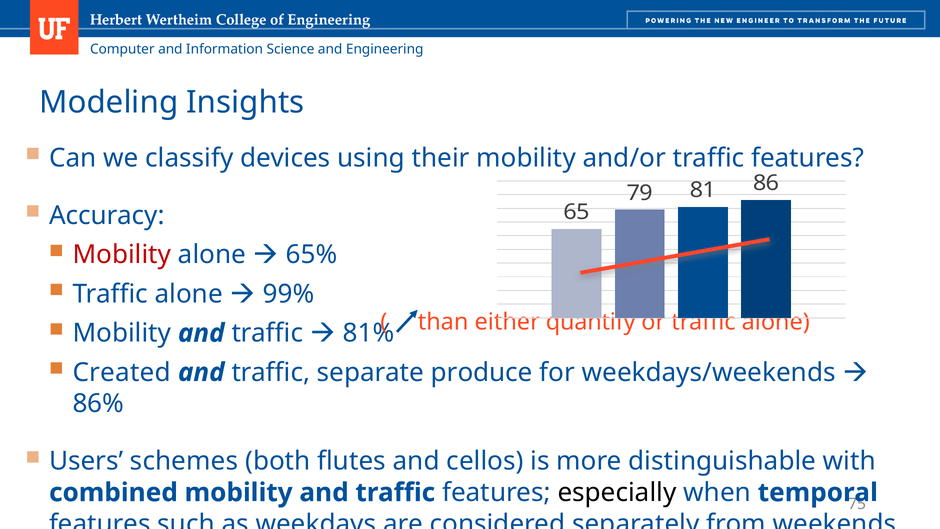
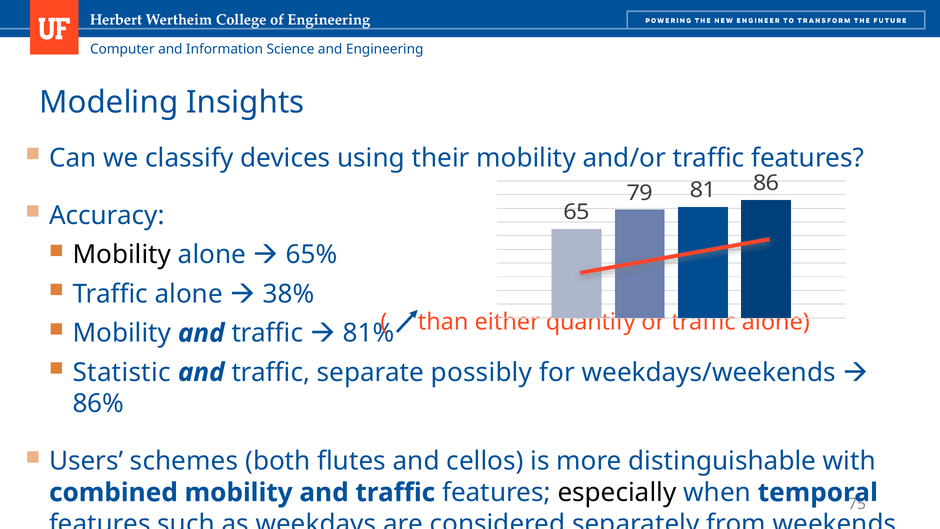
Mobility colour: red -> black (122, 255)
99%: 99% -> 38% (289, 294)
Created: Created -> Statistic (122, 372)
produce: produce -> possibly (482, 372)
